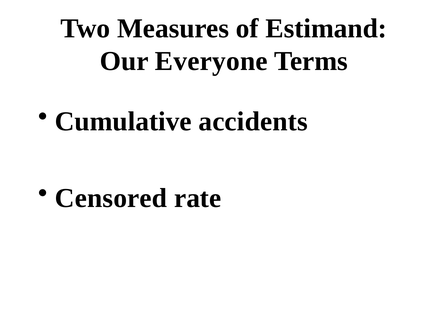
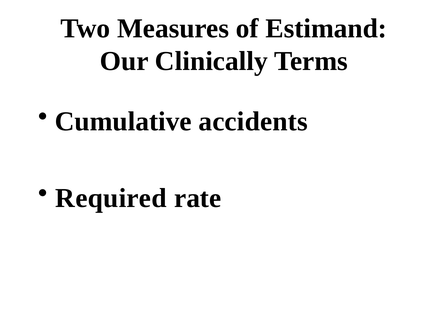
Everyone: Everyone -> Clinically (211, 61)
Censored: Censored -> Required (111, 198)
